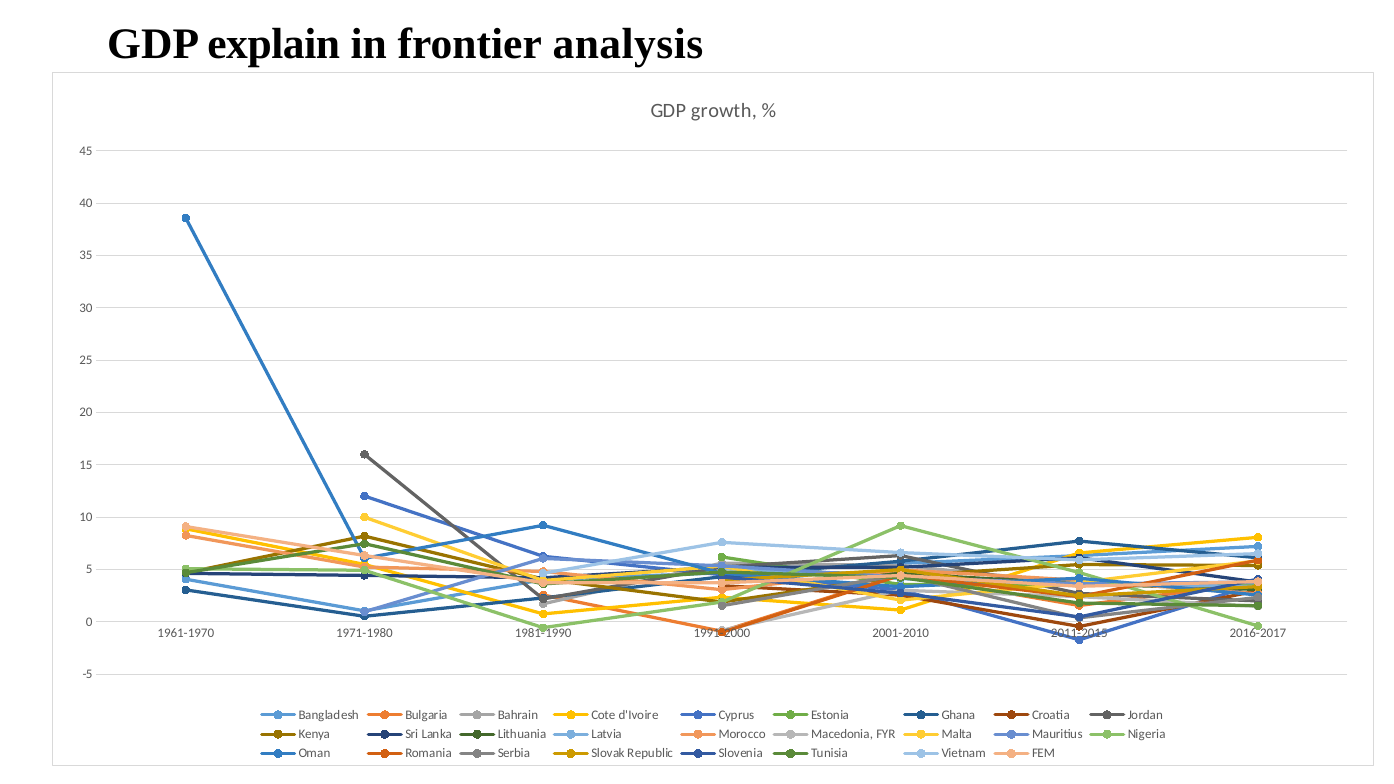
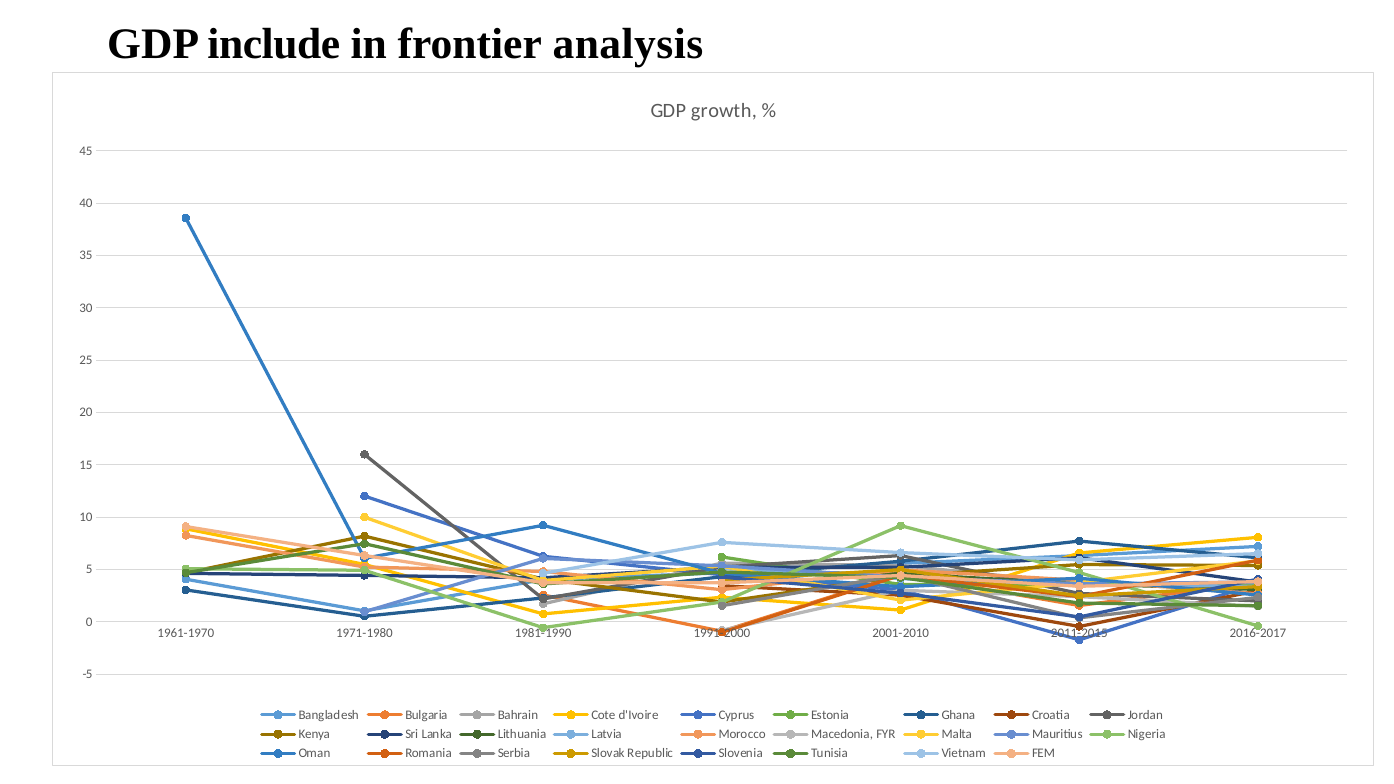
explain: explain -> include (274, 44)
